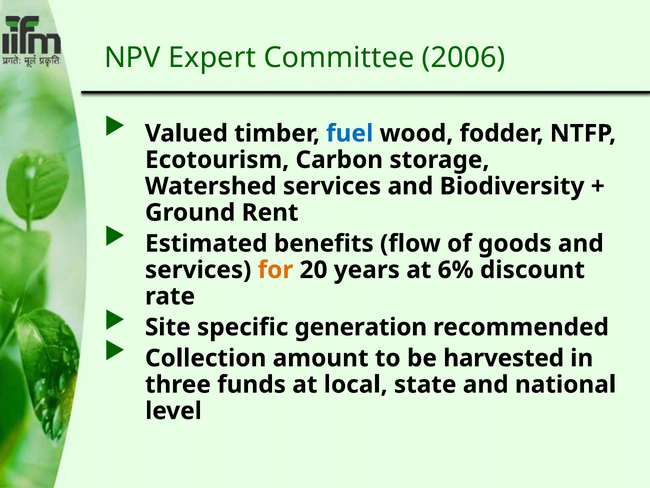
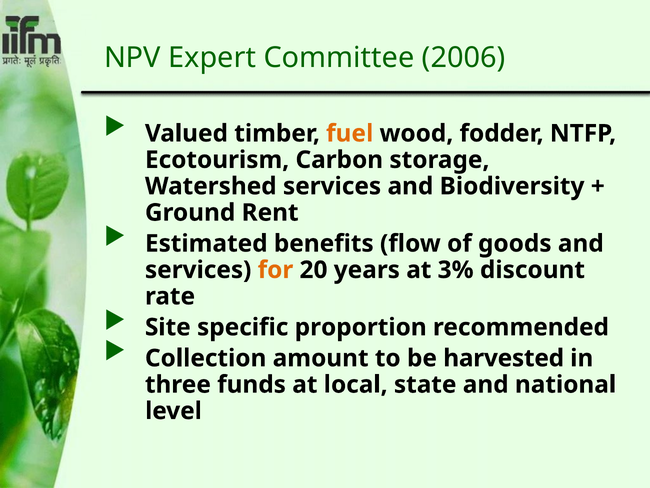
fuel colour: blue -> orange (350, 133)
6%: 6% -> 3% (456, 270)
generation: generation -> proportion (361, 327)
